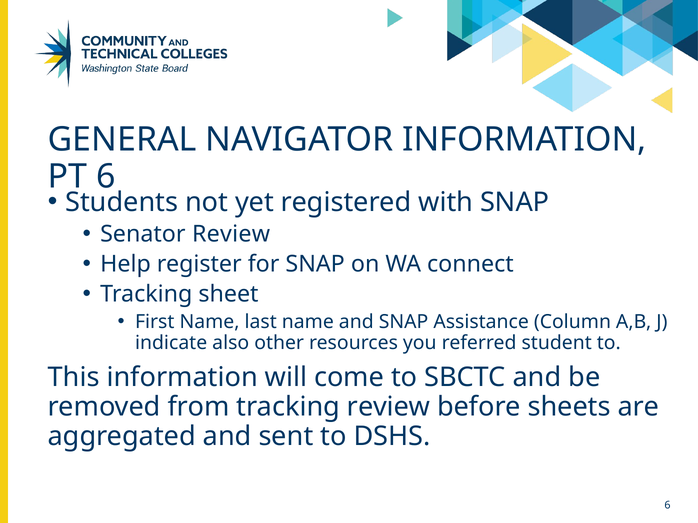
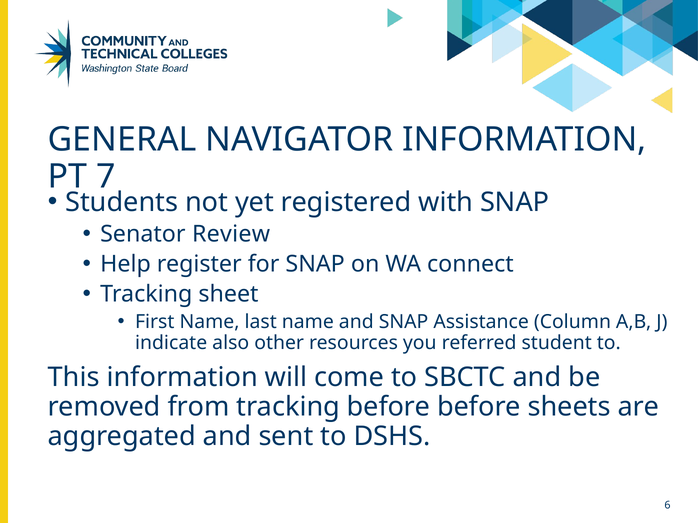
6: 6 -> 7 (106, 177)
tracking review: review -> before (389, 407)
